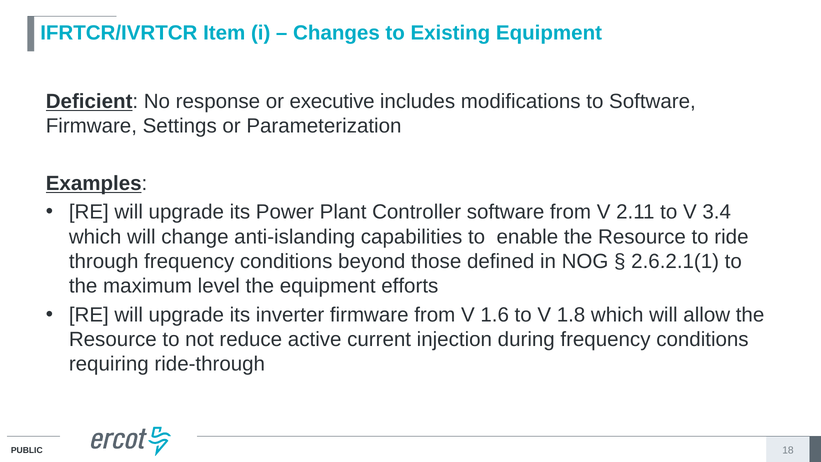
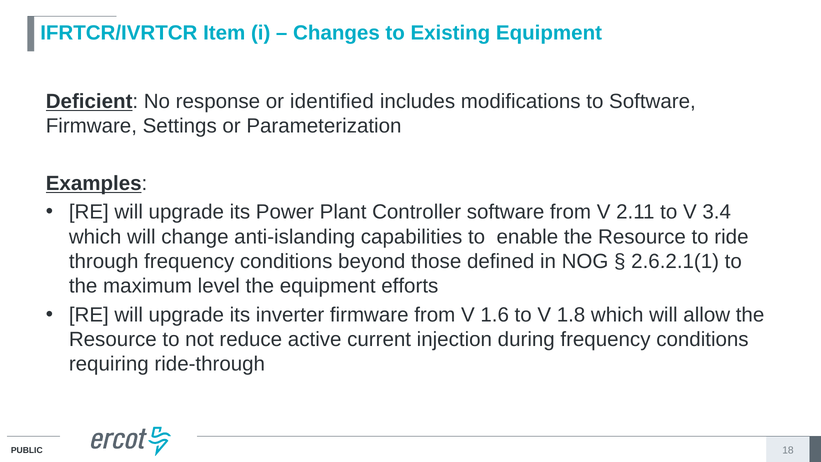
executive: executive -> identified (332, 101)
